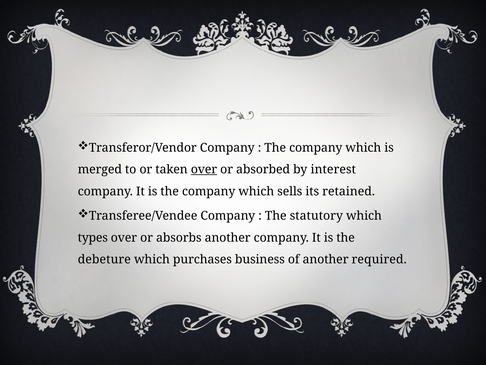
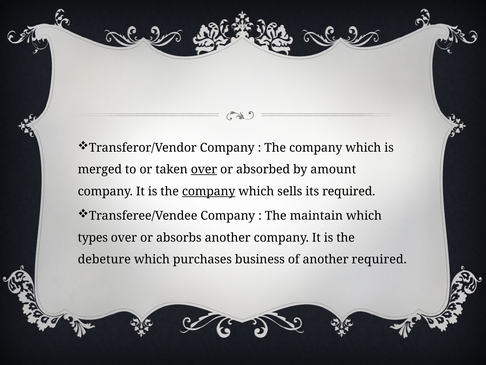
interest: interest -> amount (333, 169)
company underline: none -> present (209, 191)
its retained: retained -> required (349, 191)
statutory: statutory -> maintain (316, 215)
